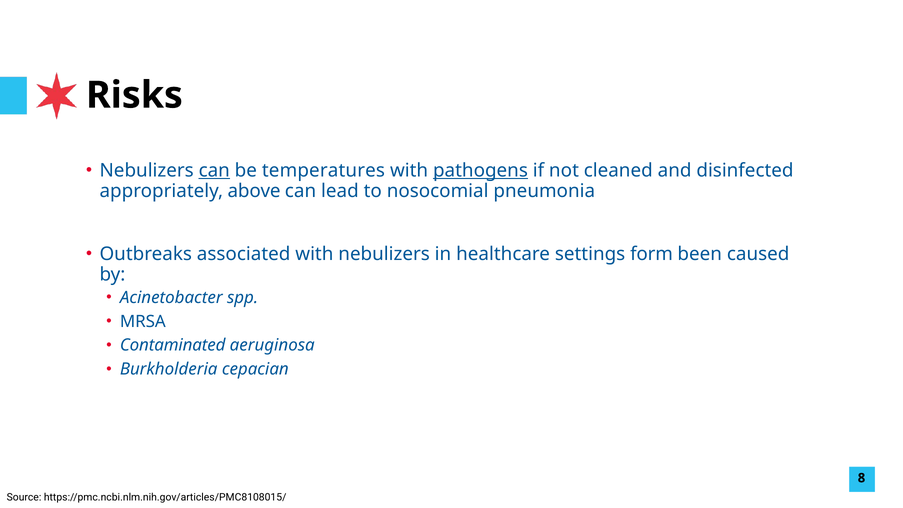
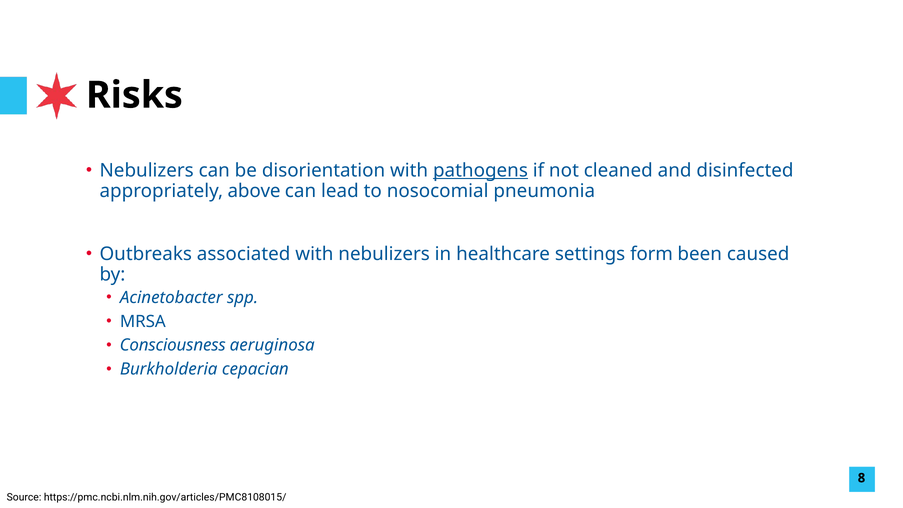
can underline: present -> none (214, 171)
temperatures: temperatures -> disorientation (324, 171)
Contaminated: Contaminated -> Consciousness (173, 345)
